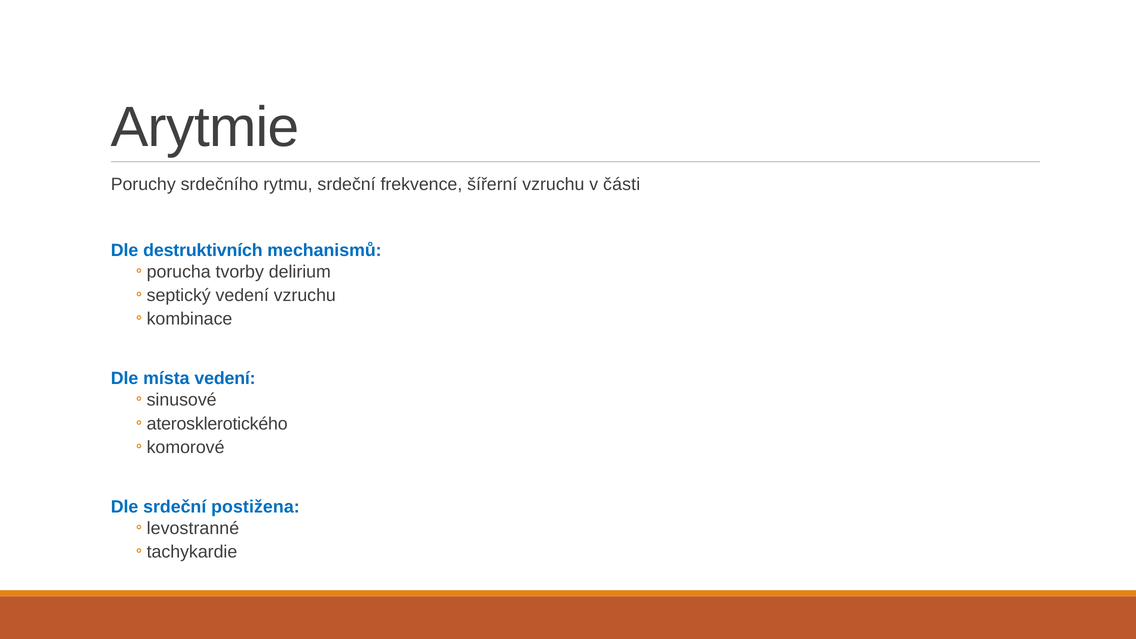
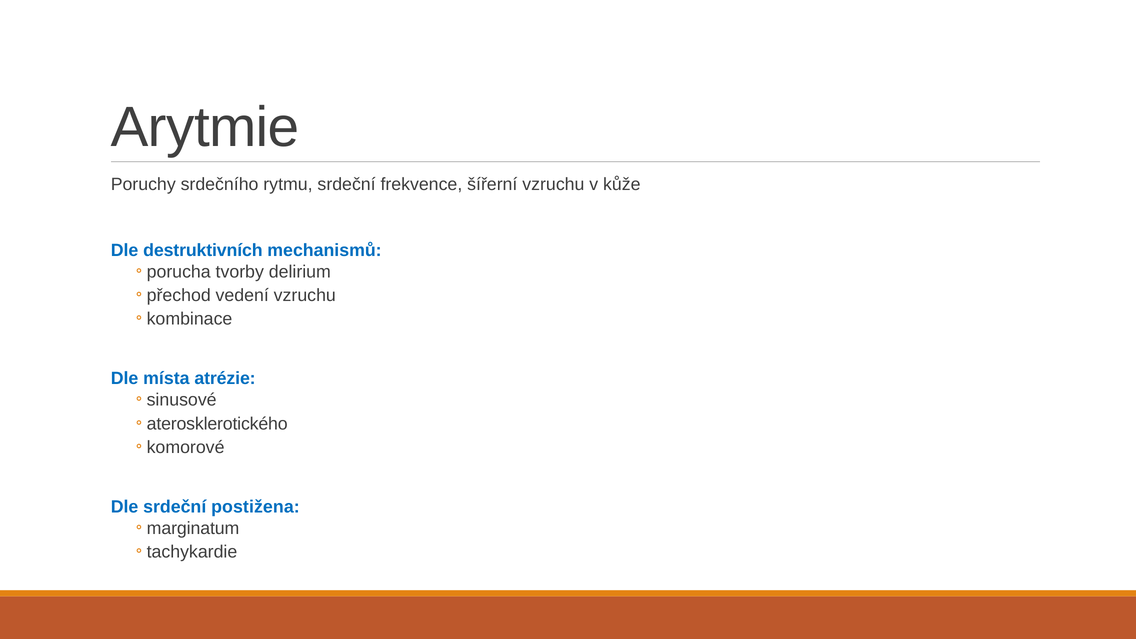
části: části -> kůže (622, 184)
septický: septický -> přechod (179, 295)
místa vedení: vedení -> atrézie (225, 379)
levostranné: levostranné -> marginatum (193, 528)
